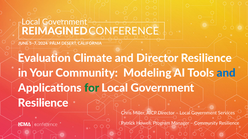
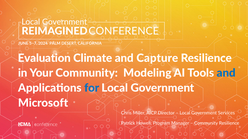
and Director: Director -> Capture (157, 58)
for colour: green -> blue (92, 88)
Resilience: Resilience -> Microsoft (43, 103)
